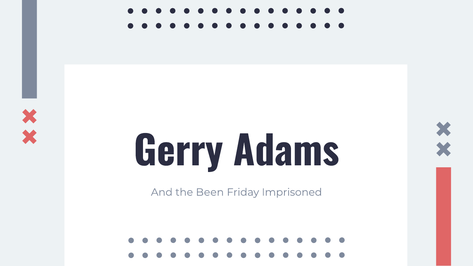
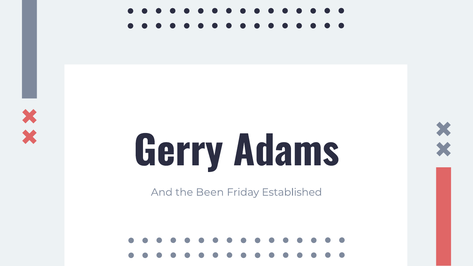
Imprisoned: Imprisoned -> Established (292, 192)
